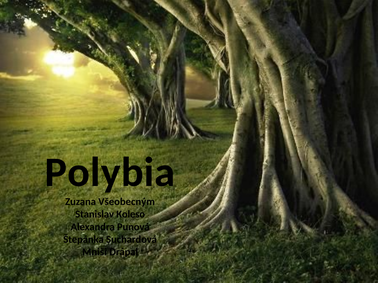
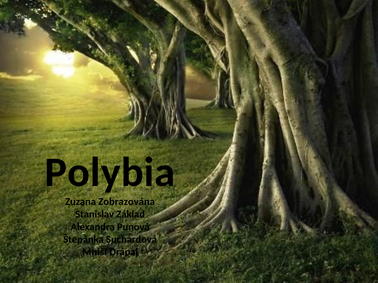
Všeobecným: Všeobecným -> Zobrazována (127, 202)
Koleso: Koleso -> Základ (131, 215)
